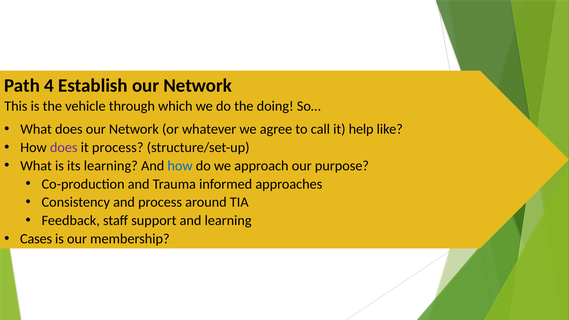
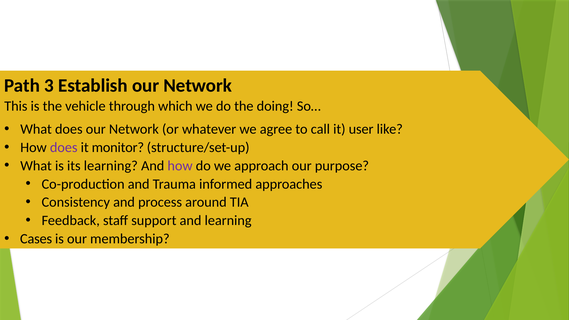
4: 4 -> 3 (49, 85)
help: help -> user (361, 129)
it process: process -> monitor (118, 148)
how colour: blue -> purple (180, 166)
